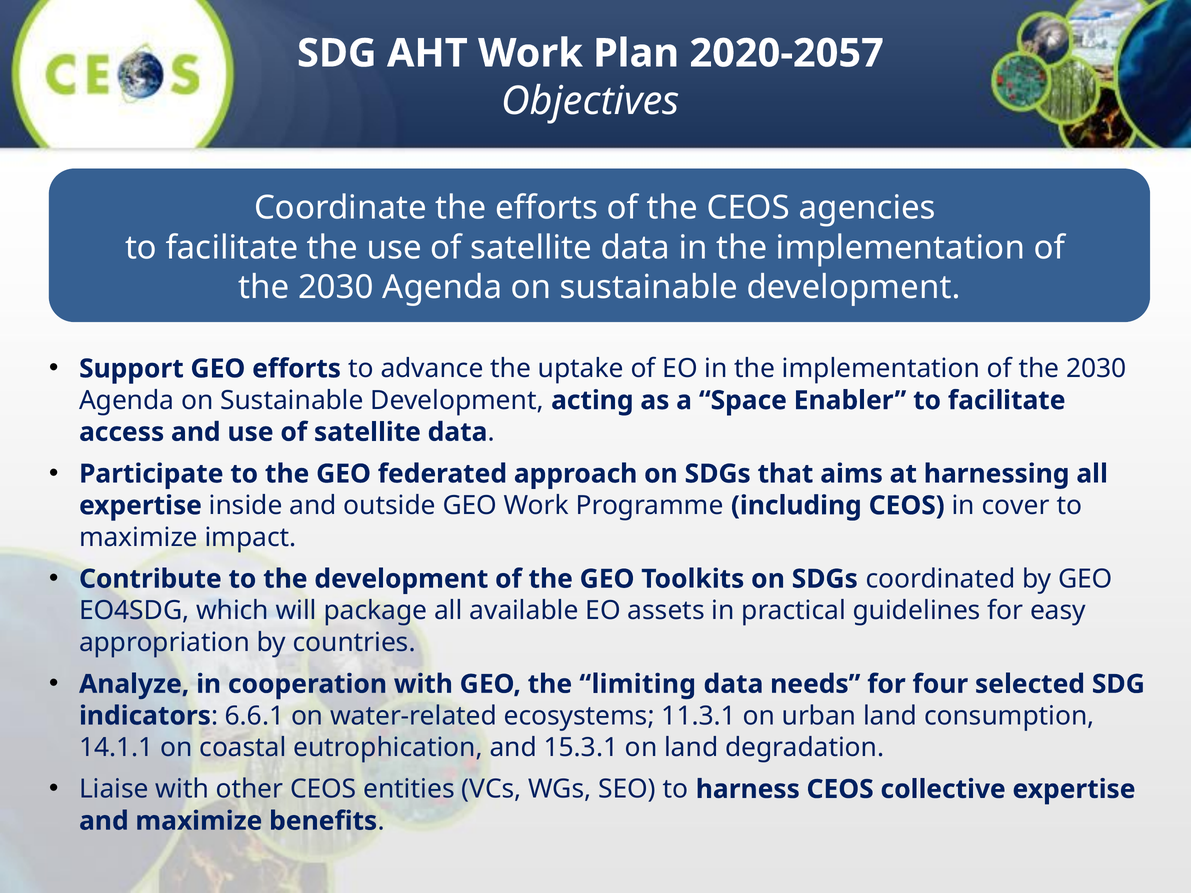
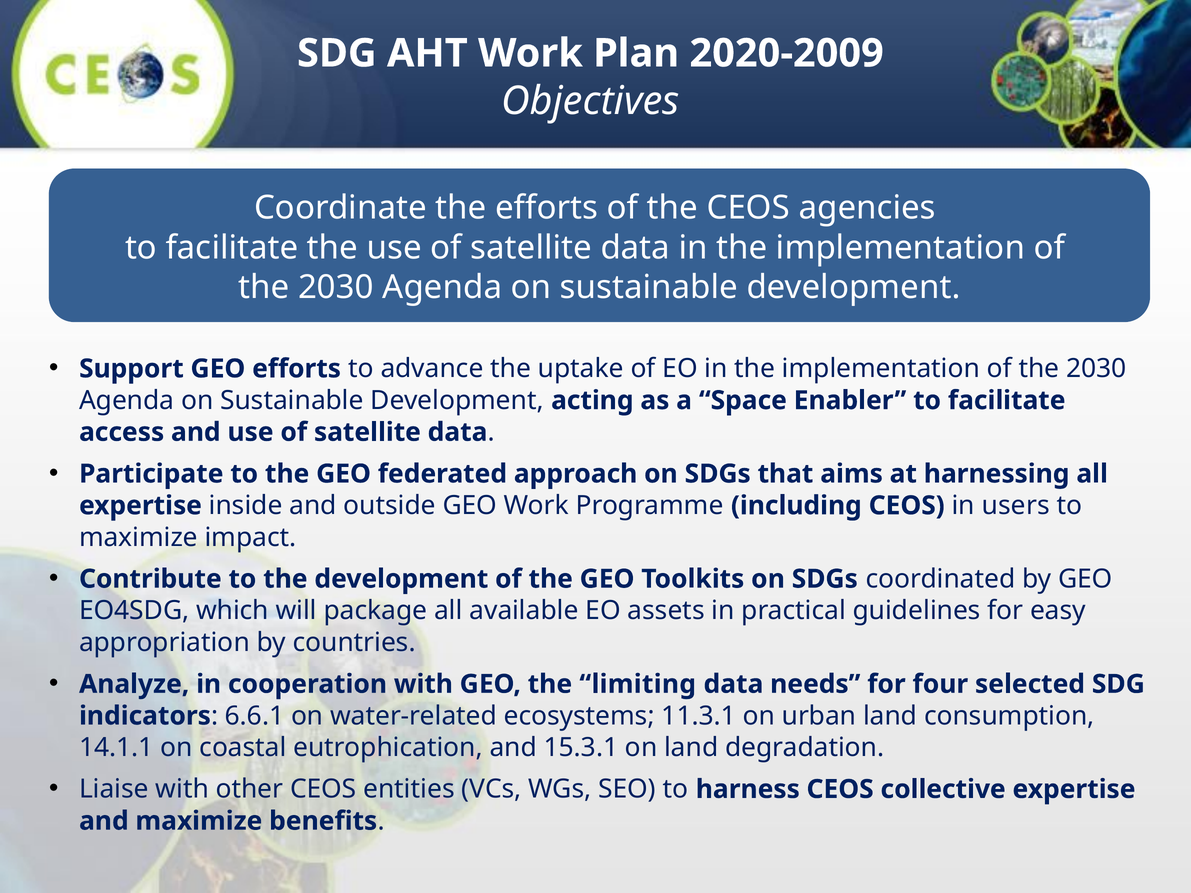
2020-2057: 2020-2057 -> 2020-2009 (787, 53)
cover: cover -> users (1016, 506)
